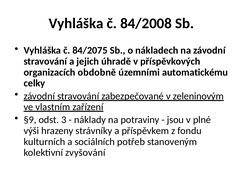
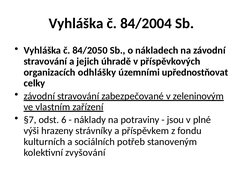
84/2008: 84/2008 -> 84/2004 (146, 24)
84/2075: 84/2075 -> 84/2050 (90, 51)
obdobně: obdobně -> odhlášky (97, 72)
automatickému: automatickému -> upřednostňovat (195, 72)
§9: §9 -> §7 (30, 120)
3: 3 -> 6 (64, 120)
